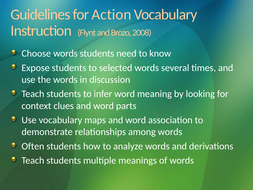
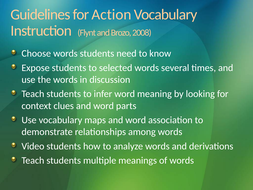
Often: Often -> Video (33, 146)
